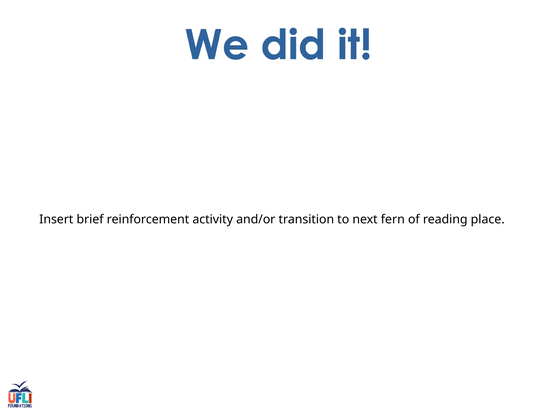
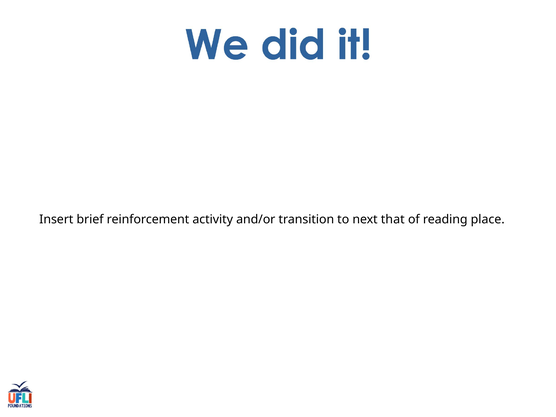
fern: fern -> that (393, 220)
